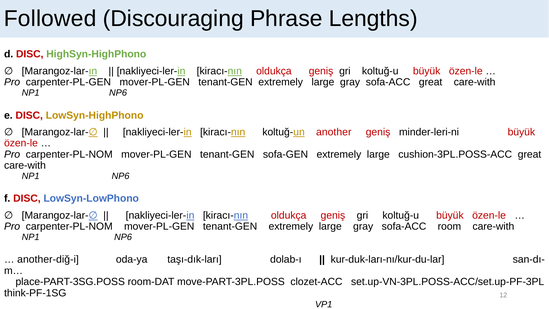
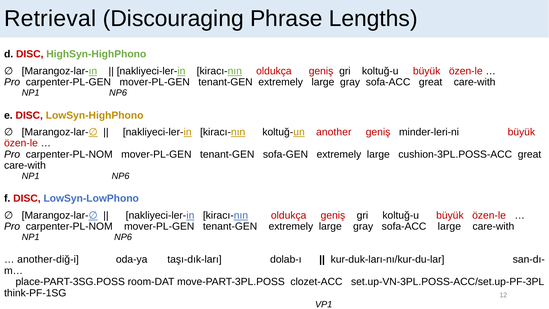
Followed: Followed -> Retrieval (50, 19)
sofa-ACC room: room -> large (449, 226)
